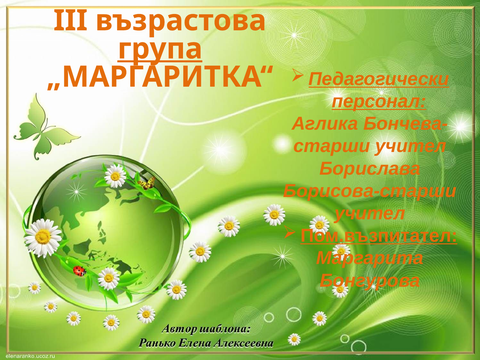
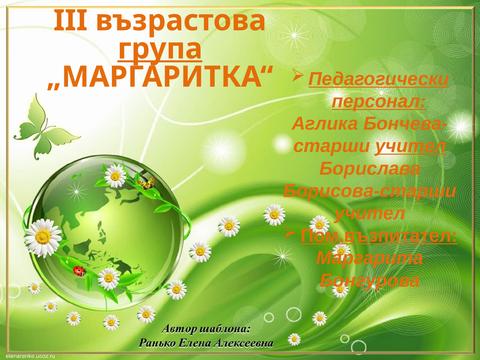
учител underline: none -> present (411, 146)
